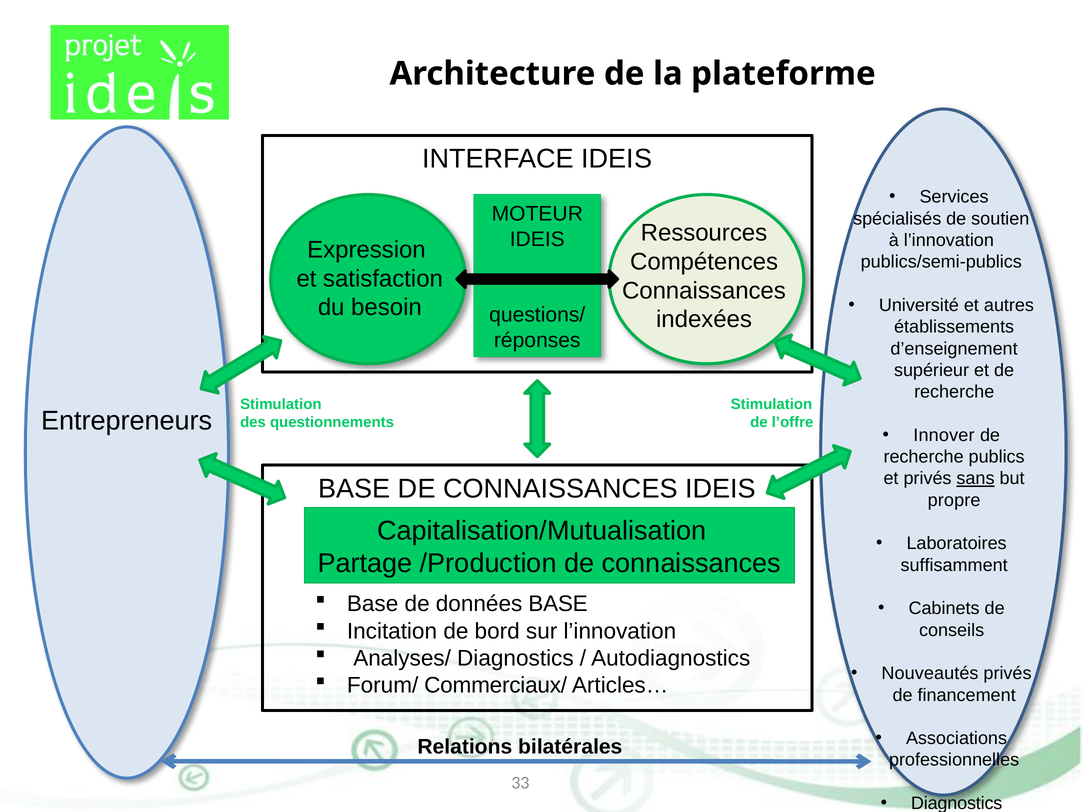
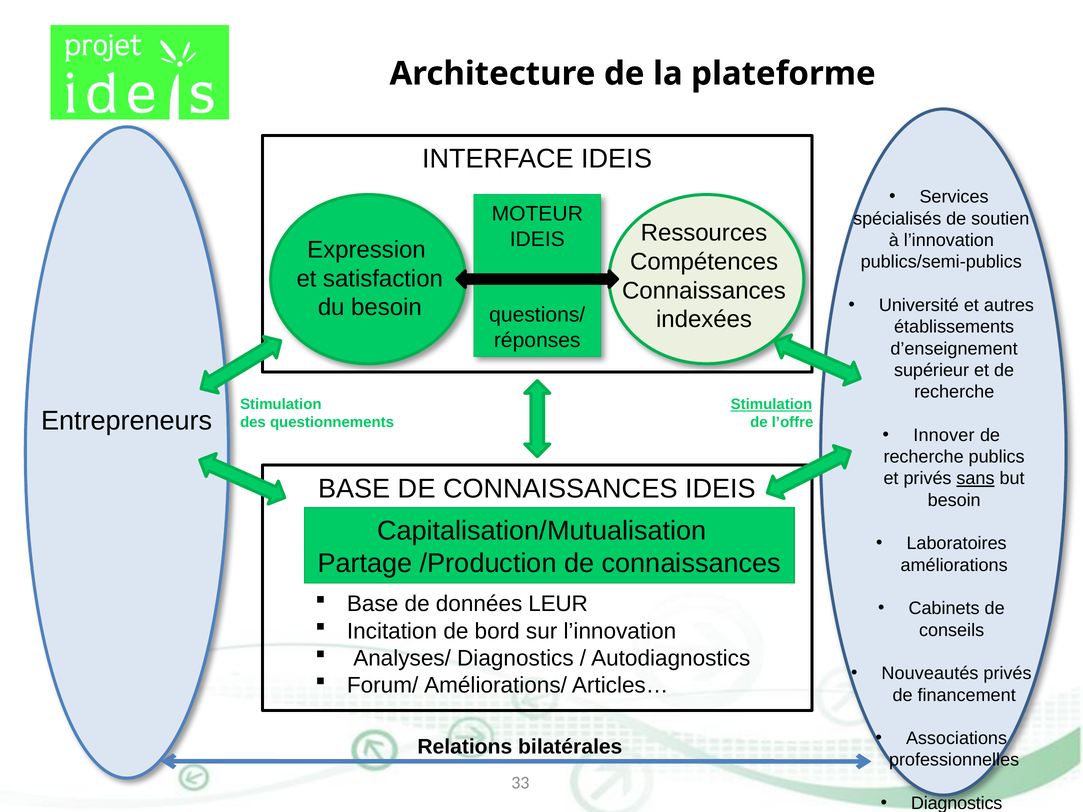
Stimulation underline: none -> present (771, 405)
propre: propre -> besoin (954, 500)
suffisamment: suffisamment -> améliorations (954, 565)
données BASE: BASE -> LEUR (558, 604)
Commerciaux/: Commerciaux/ -> Améliorations/ (496, 685)
